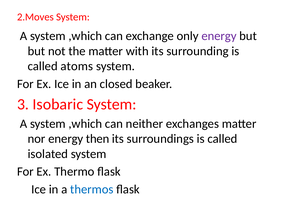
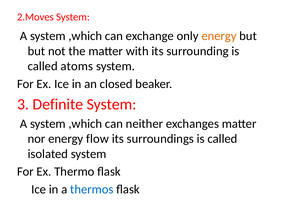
energy colour: purple -> orange (219, 36)
Isobaric: Isobaric -> Definite (58, 104)
then: then -> flow (97, 139)
